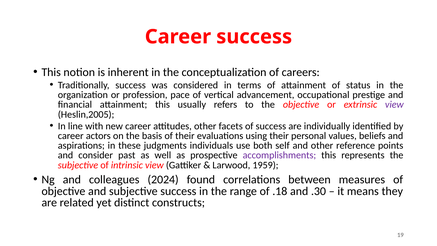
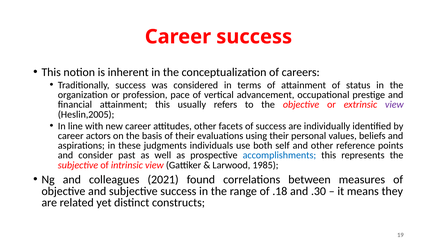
accomplishments colour: purple -> blue (279, 155)
1959: 1959 -> 1985 (266, 165)
2024: 2024 -> 2021 (163, 180)
